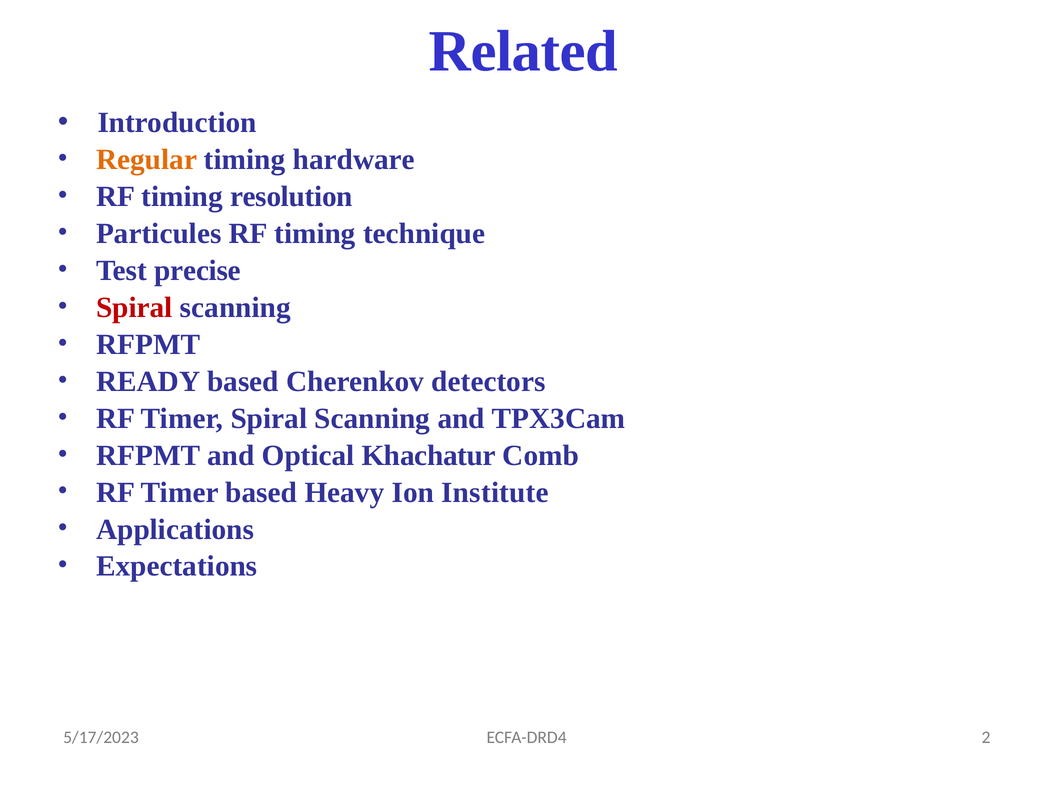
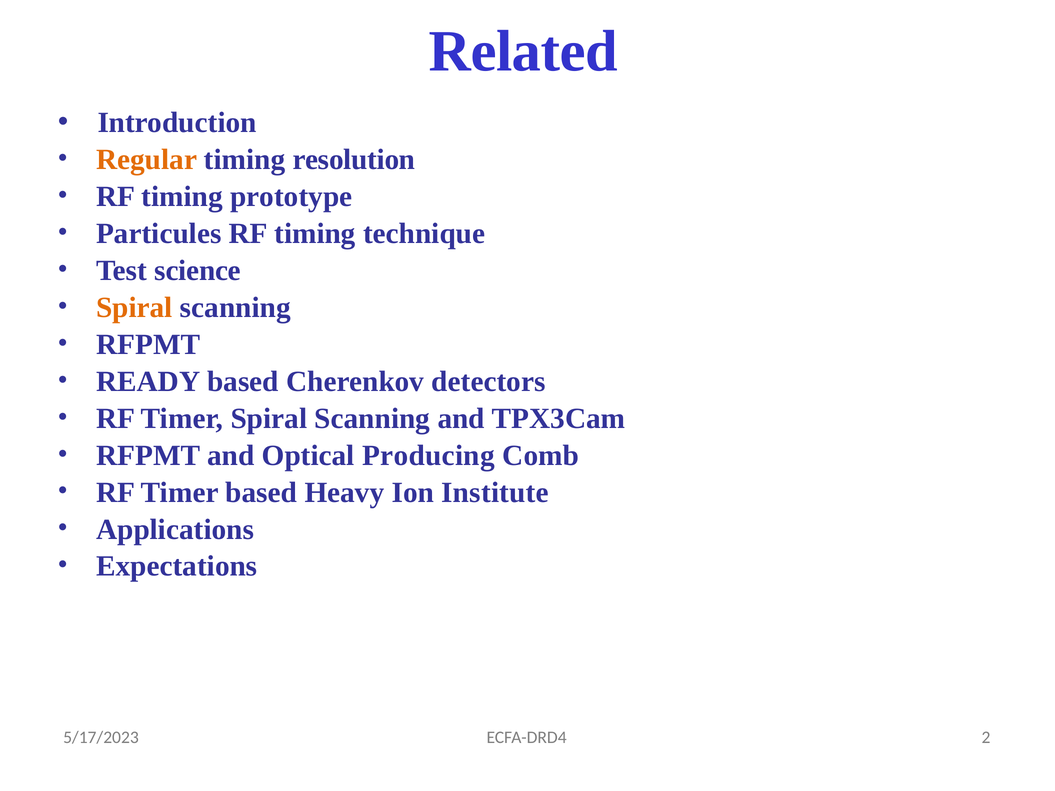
hardware: hardware -> resolution (354, 160)
resolution: resolution -> prototype (291, 197)
precise: precise -> science (198, 271)
Spiral colour: red -> orange (134, 308)
Khachatur: Khachatur -> Producing (428, 456)
